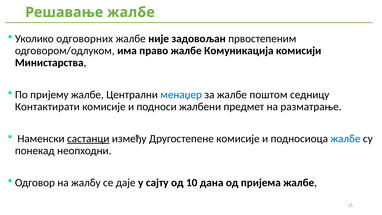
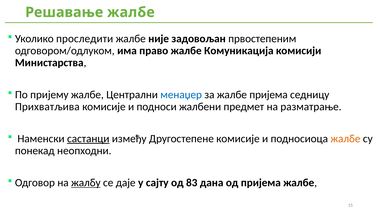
одговорних: одговорних -> проследити (85, 39)
жалбе поштом: поштом -> пријема (269, 95)
Контактирати: Контактирати -> Прихватљива (47, 107)
жалбе colour: blue -> orange (345, 139)
жалбу underline: none -> present (86, 183)
10: 10 -> 83 (192, 183)
